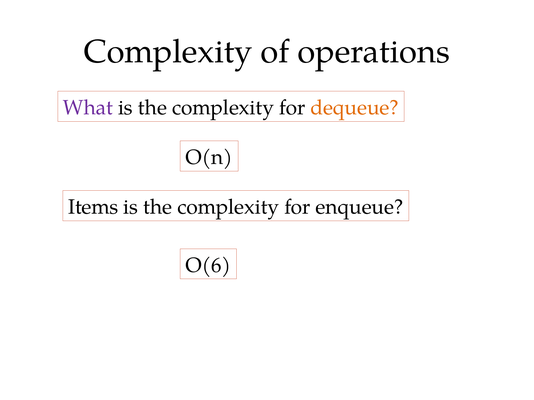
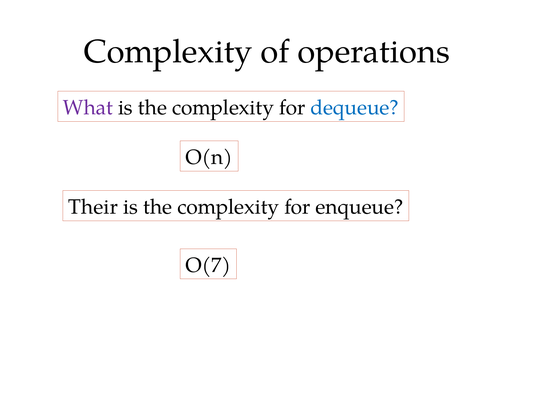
dequeue colour: orange -> blue (355, 108)
Items: Items -> Their (93, 207)
O(6: O(6 -> O(7 (208, 266)
